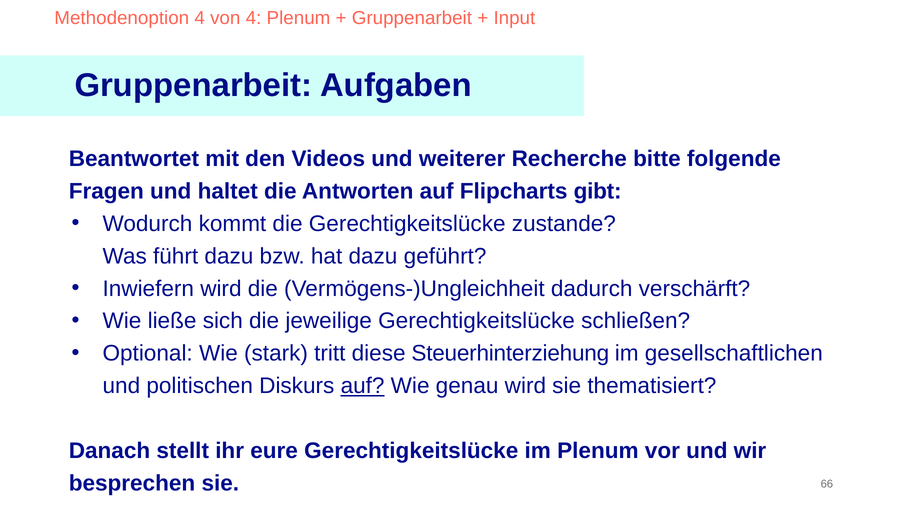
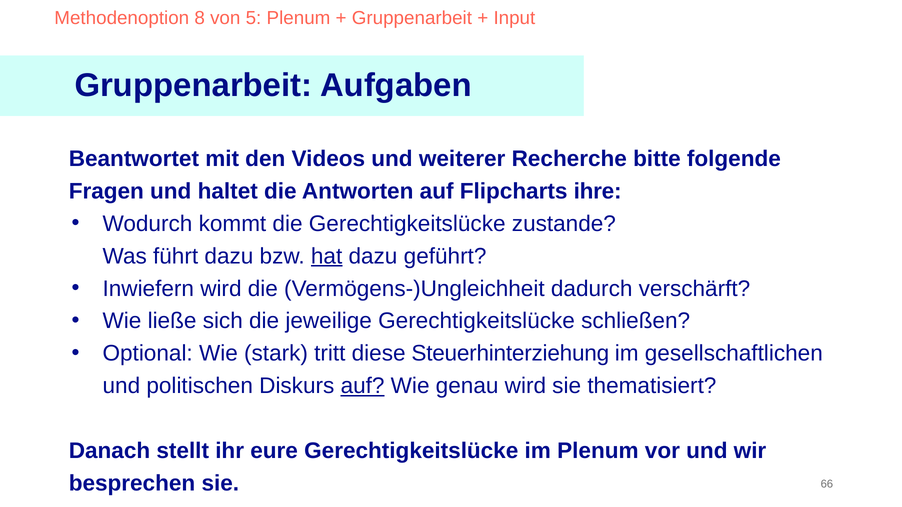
Methodenoption 4: 4 -> 8 (200, 18)
von 4: 4 -> 5 (254, 18)
gibt: gibt -> ihre (598, 191)
hat underline: none -> present (327, 256)
